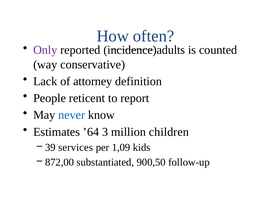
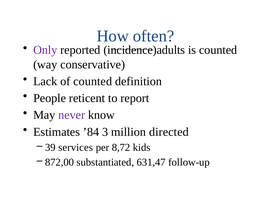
of attorney: attorney -> counted (93, 81)
never colour: blue -> purple (72, 115)
’64: ’64 -> ’84 (91, 132)
children: children -> directed (169, 132)
1,09: 1,09 -> 8,72 (121, 148)
900,50: 900,50 -> 631,47 (151, 162)
